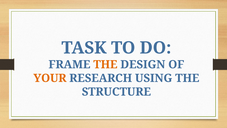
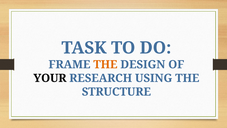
YOUR colour: orange -> black (50, 78)
